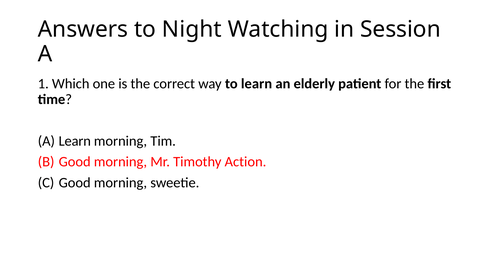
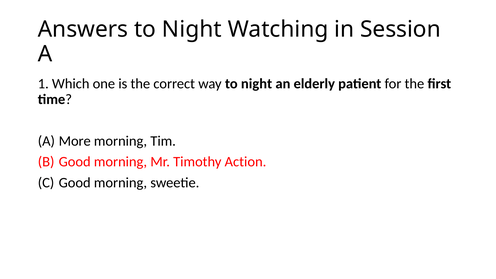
way to learn: learn -> night (257, 84)
A Learn: Learn -> More (75, 141)
